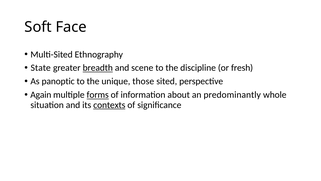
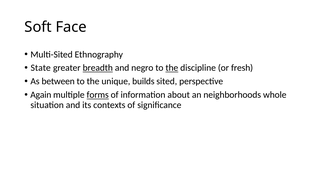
scene: scene -> negro (142, 68)
the underline: none -> present (172, 68)
panoptic: panoptic -> between (58, 81)
those: those -> builds (143, 81)
predominantly: predominantly -> neighborhoods (232, 95)
contexts underline: present -> none (109, 105)
